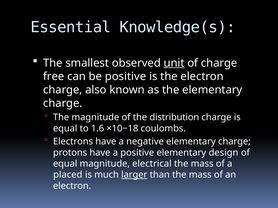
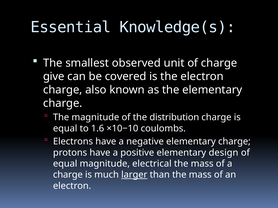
unit underline: present -> none (174, 63)
free: free -> give (54, 77)
be positive: positive -> covered (126, 77)
×10−18: ×10−18 -> ×10−10 (122, 129)
placed: placed -> charge (68, 175)
